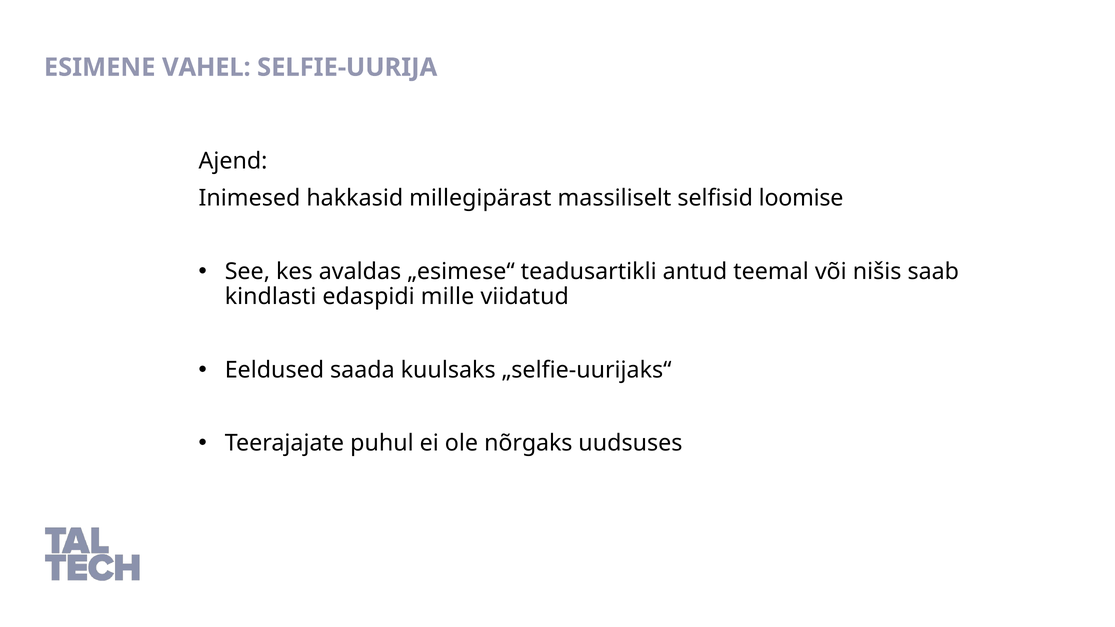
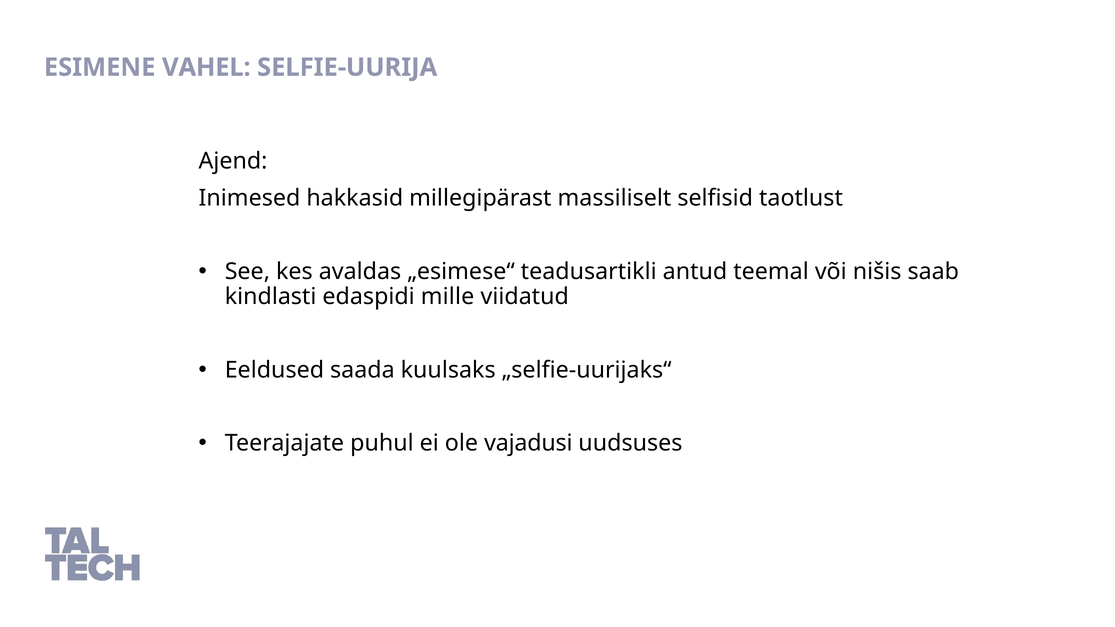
loomise: loomise -> taotlust (801, 198)
nõrgaks: nõrgaks -> vajadusi (528, 443)
